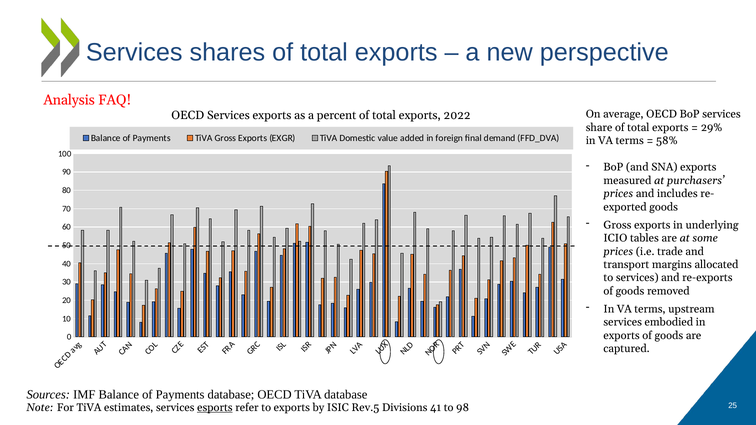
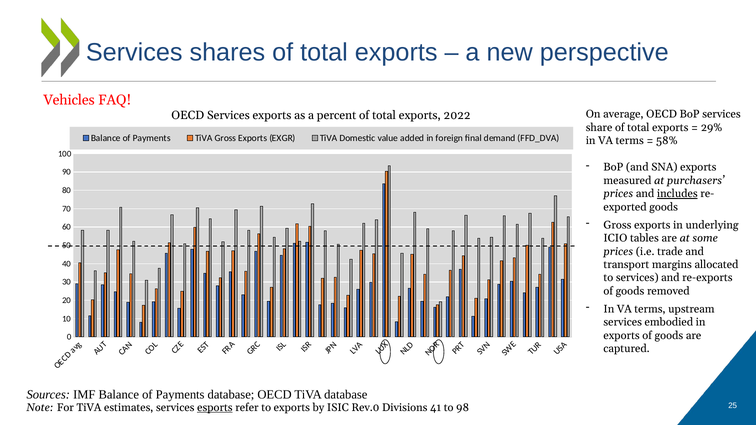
Analysis: Analysis -> Vehicles (69, 100)
includes underline: none -> present (677, 194)
Rev.5: Rev.5 -> Rev.0 (365, 408)
